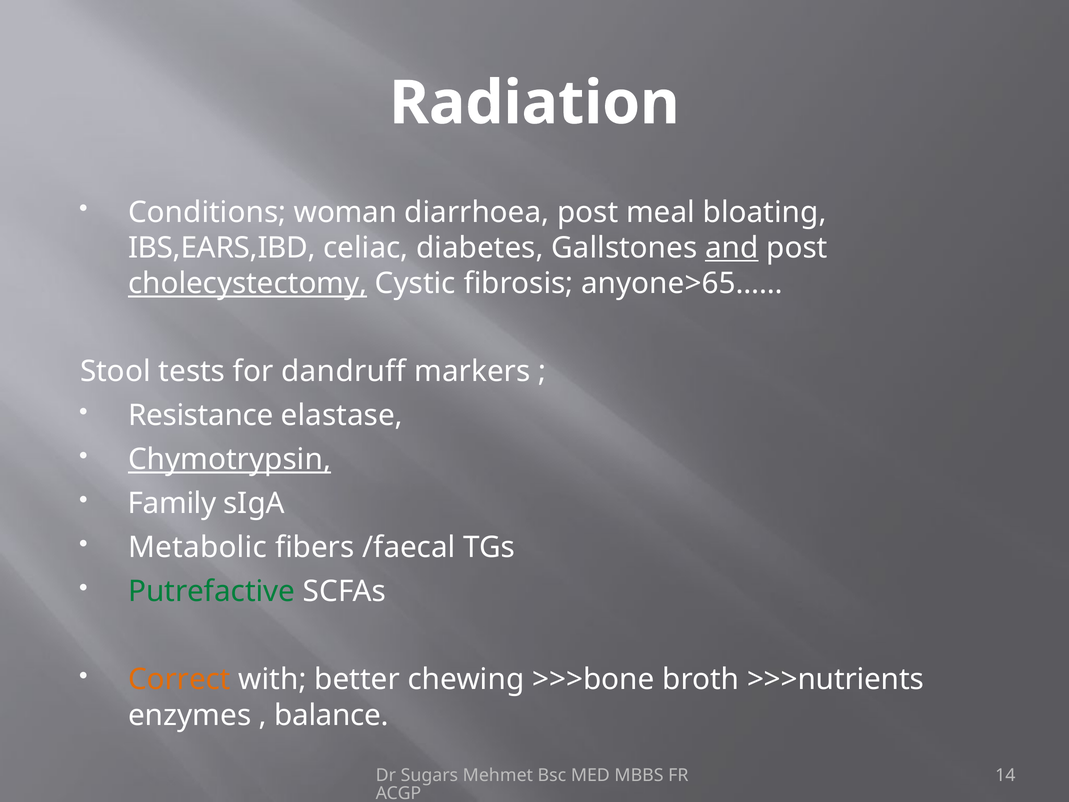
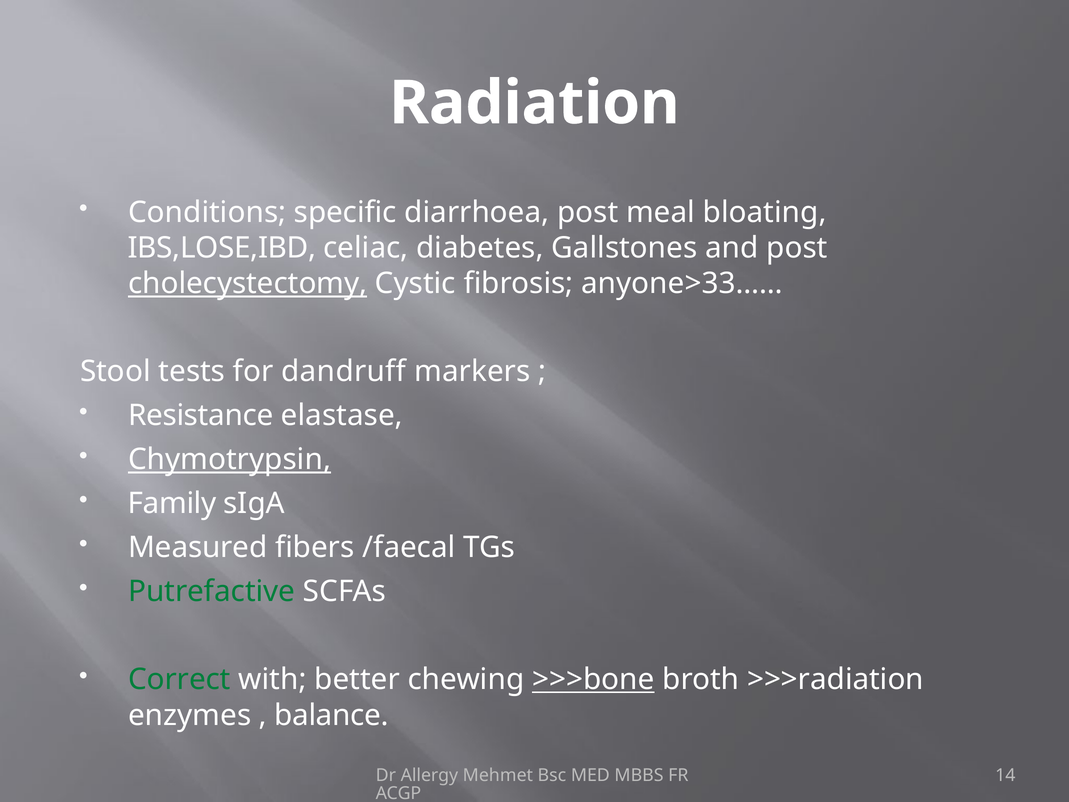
woman: woman -> specific (345, 212)
IBS,EARS,IBD: IBS,EARS,IBD -> IBS,LOSE,IBD (222, 248)
and underline: present -> none (732, 248)
anyone>65……: anyone>65…… -> anyone>33…… (682, 284)
Metabolic: Metabolic -> Measured (198, 547)
Correct colour: orange -> green (179, 679)
>>>bone underline: none -> present (593, 679)
>>>nutrients: >>>nutrients -> >>>radiation (835, 679)
Sugars: Sugars -> Allergy (429, 775)
